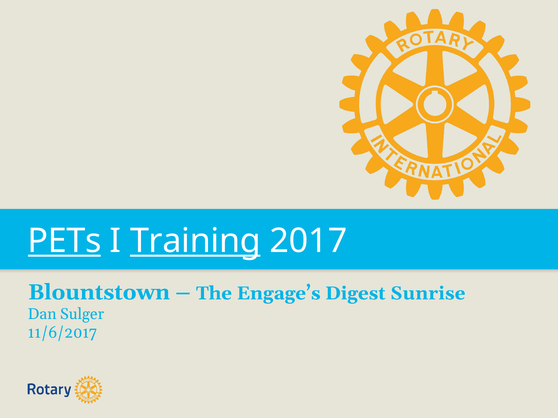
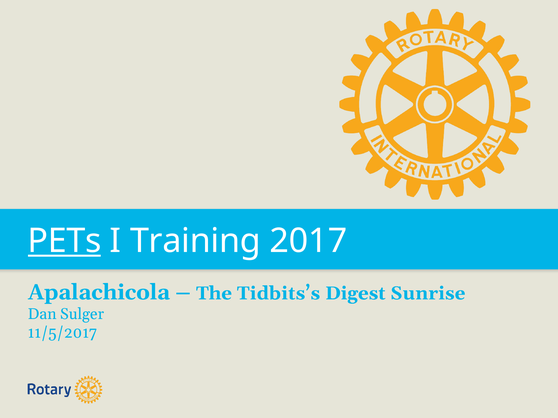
Training underline: present -> none (195, 241)
Blountstown: Blountstown -> Apalachicola (99, 293)
Engage’s: Engage’s -> Tidbits’s (278, 294)
11/6/2017: 11/6/2017 -> 11/5/2017 (62, 333)
